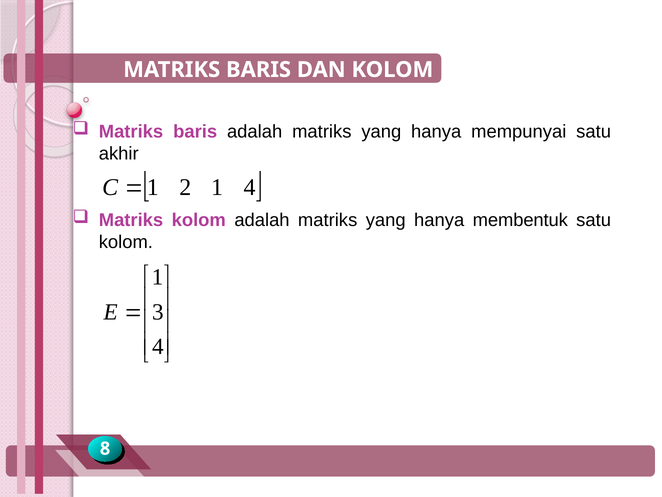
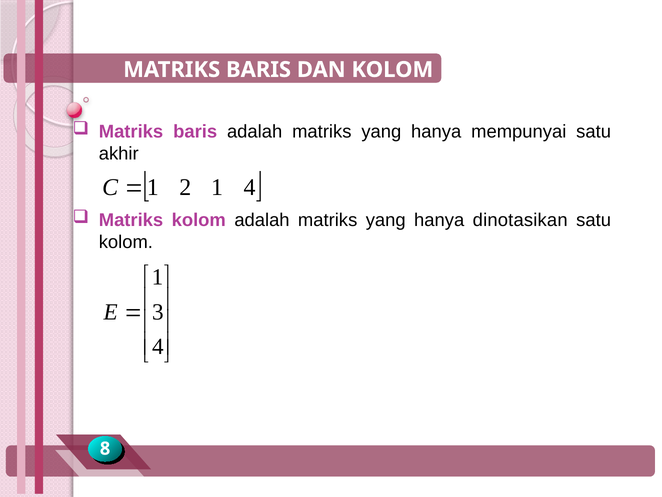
membentuk: membentuk -> dinotasikan (520, 220)
